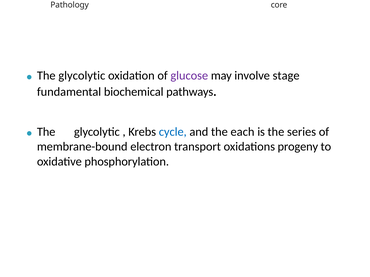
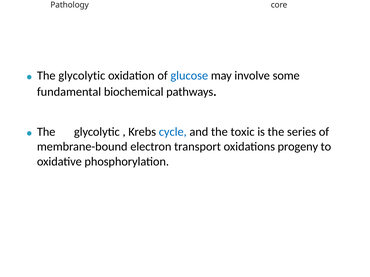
glucose colour: purple -> blue (189, 76)
stage: stage -> some (286, 76)
each: each -> toxic (243, 132)
